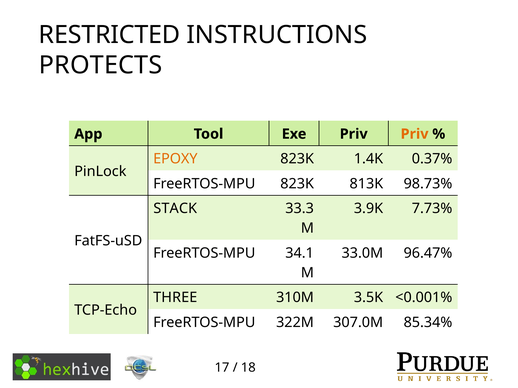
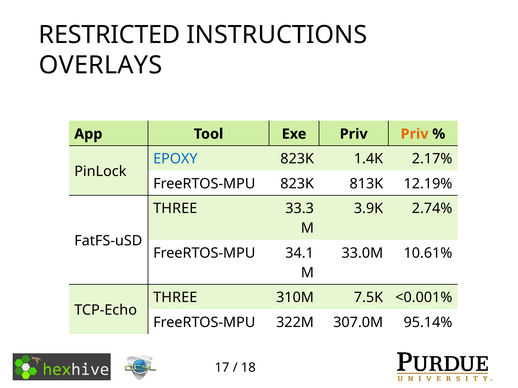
PROTECTS: PROTECTS -> OVERLAYS (101, 65)
EPOXY colour: orange -> blue (175, 159)
0.37%: 0.37% -> 2.17% (432, 159)
98.73%: 98.73% -> 12.19% (428, 184)
STACK: STACK -> THREE (175, 209)
7.73%: 7.73% -> 2.74% (432, 209)
96.47%: 96.47% -> 10.61% (428, 253)
3.5K: 3.5K -> 7.5K (368, 298)
85.34%: 85.34% -> 95.14% (428, 323)
